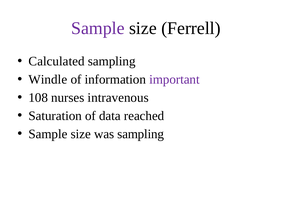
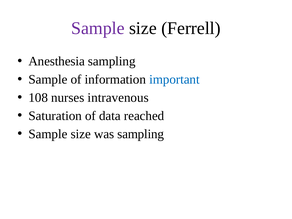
Calculated: Calculated -> Anesthesia (57, 61)
Windle: Windle -> Sample (48, 79)
important colour: purple -> blue (174, 79)
